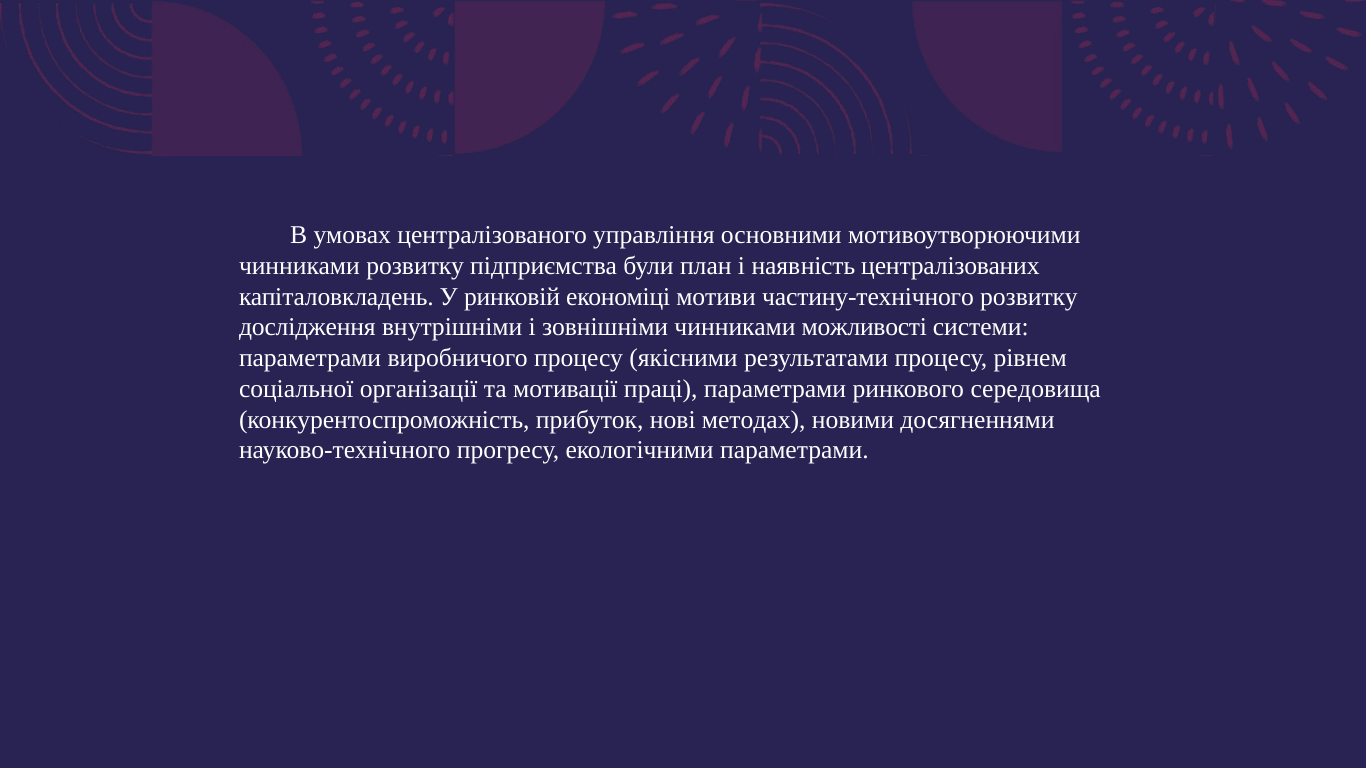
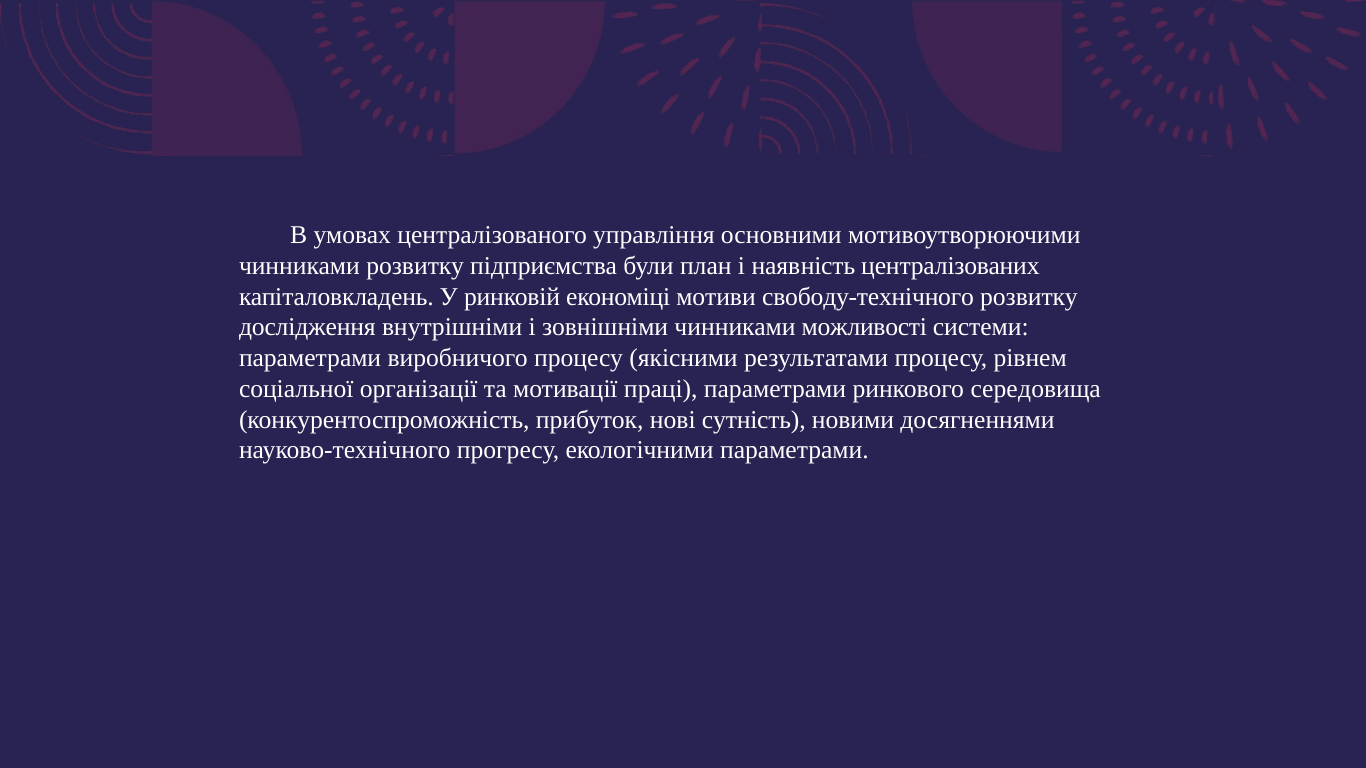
частину-технічного: частину-технічного -> свободу-технічного (868, 297)
методах: методах -> сутність (754, 420)
